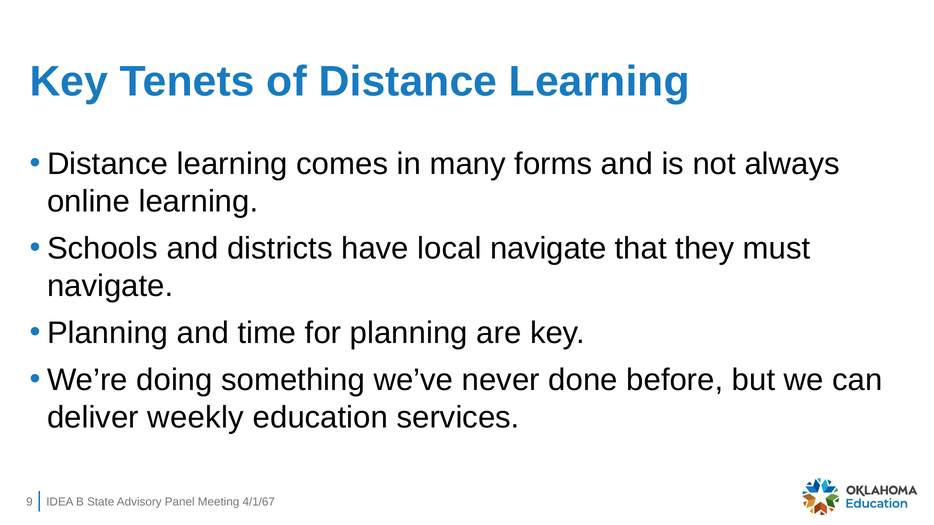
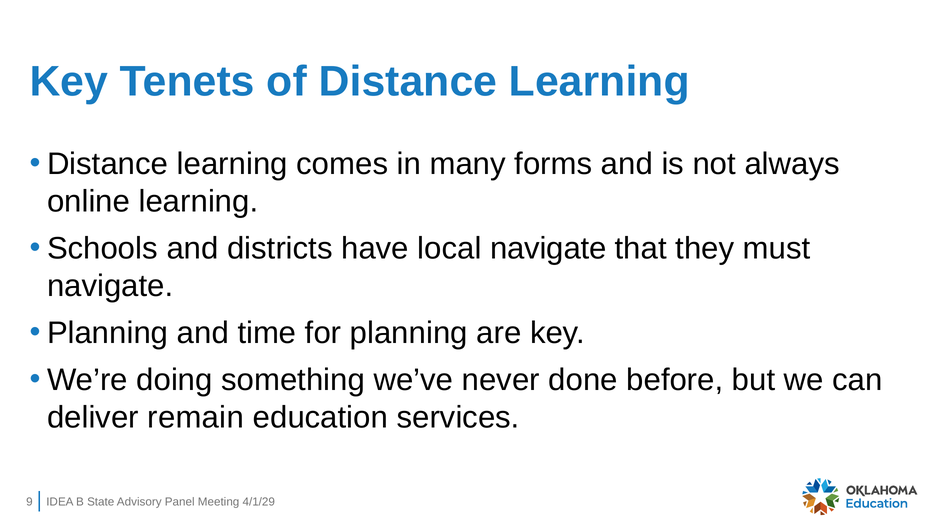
weekly: weekly -> remain (196, 418)
4/1/67: 4/1/67 -> 4/1/29 (259, 502)
